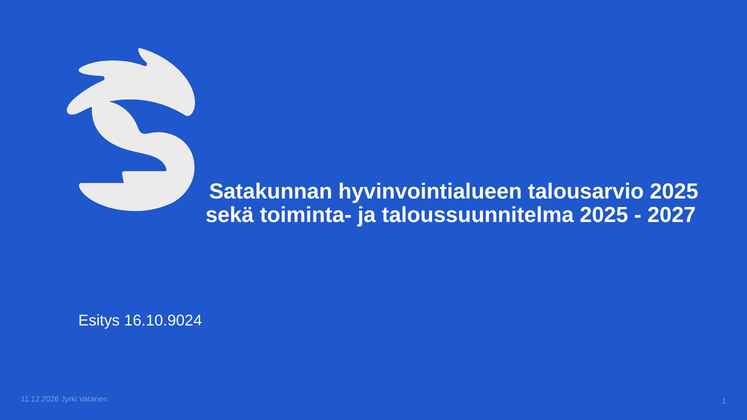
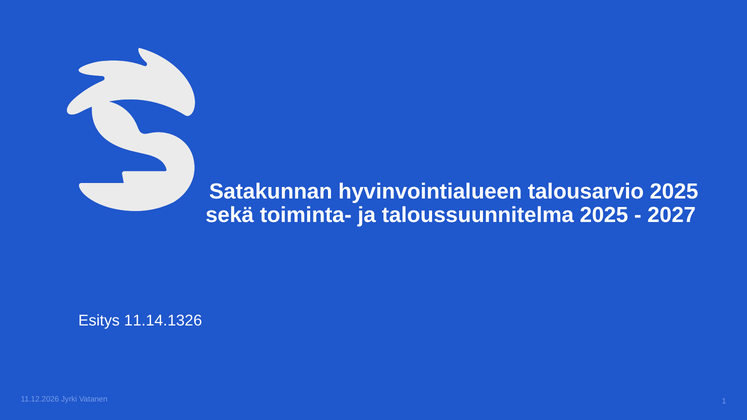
16.10.9024: 16.10.9024 -> 11.14.1326 (163, 321)
